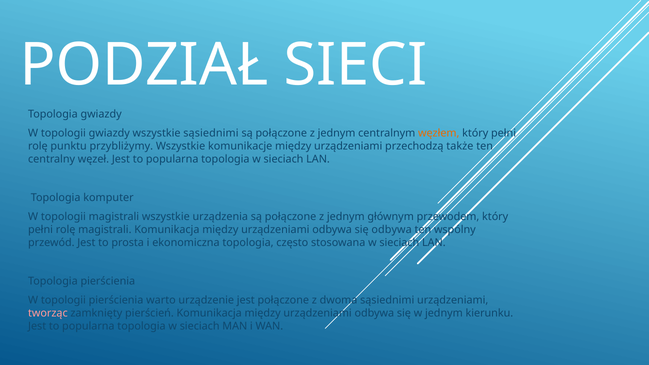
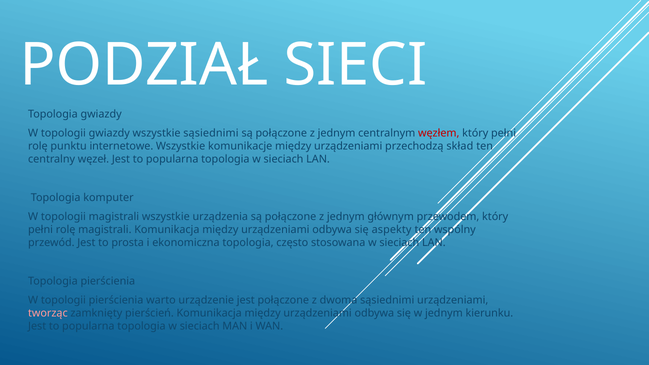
węzłem colour: orange -> red (439, 133)
przybliżymy: przybliżymy -> internetowe (121, 146)
także: także -> skład (460, 146)
się odbywa: odbywa -> aspekty (392, 230)
